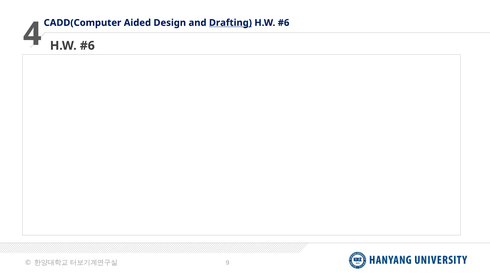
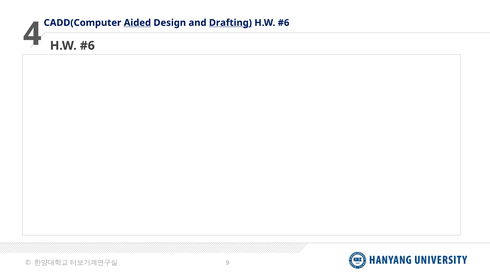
Aided underline: none -> present (137, 23)
